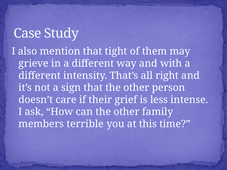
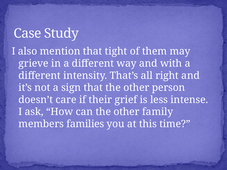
terrible: terrible -> families (85, 124)
